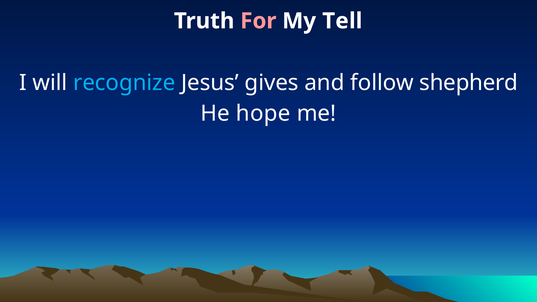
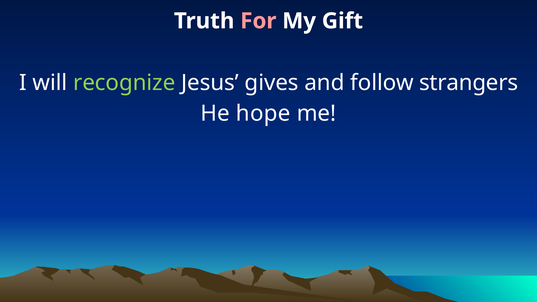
Tell: Tell -> Gift (342, 21)
recognize colour: light blue -> light green (124, 83)
shepherd: shepherd -> strangers (469, 83)
